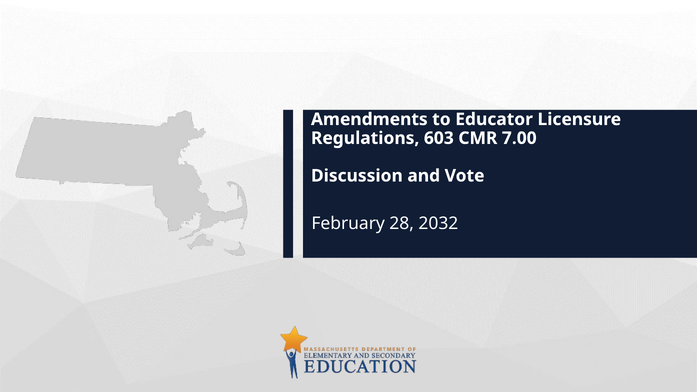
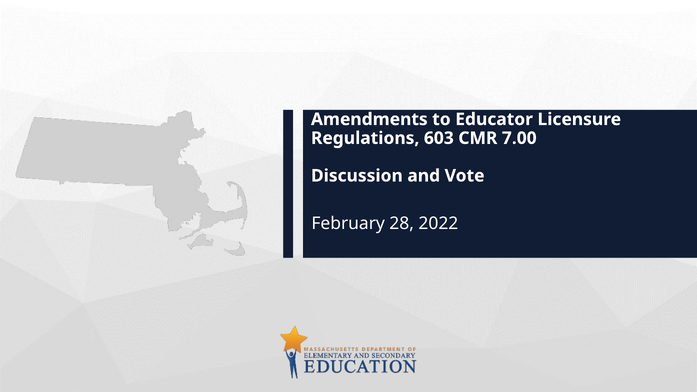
2032: 2032 -> 2022 (438, 224)
